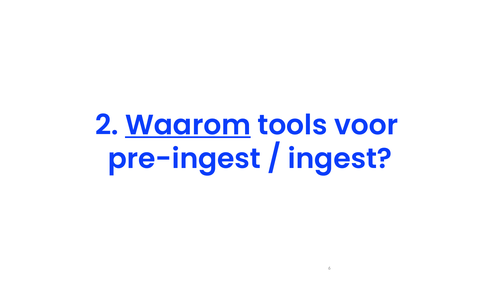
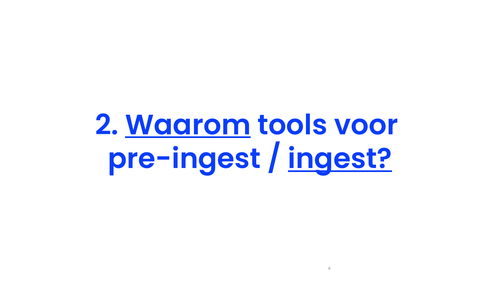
ingest underline: none -> present (340, 159)
